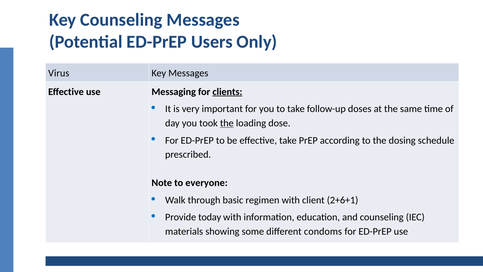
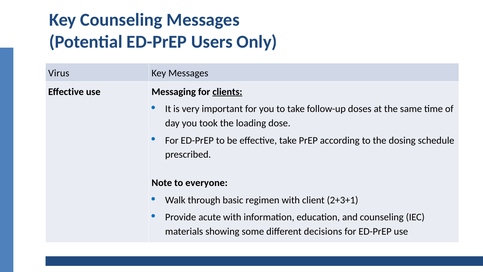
the underline: present -> none (227, 123)
2+6+1: 2+6+1 -> 2+3+1 (343, 200)
today: today -> acute (210, 217)
condoms: condoms -> decisions (323, 231)
